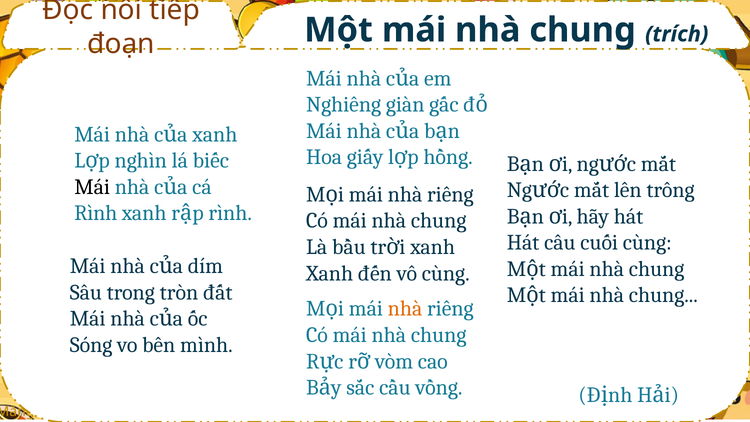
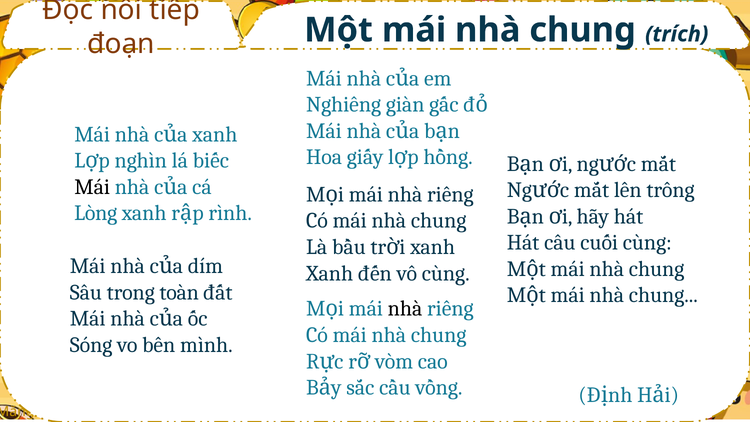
Rình: Rình -> Lòng (96, 213)
tròn: tròn -> toàn (179, 292)
nhà colour: orange -> black (405, 309)
